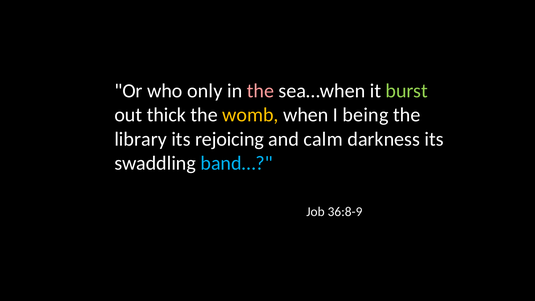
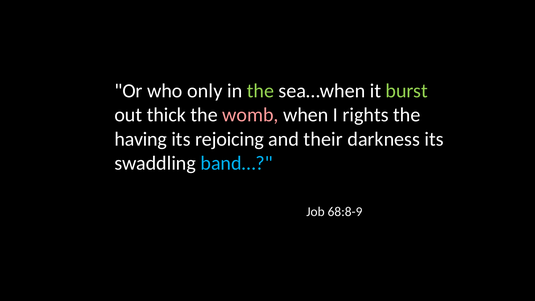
the colour: pink -> light green (260, 91)
womb colour: yellow -> pink (250, 115)
being: being -> rights (366, 115)
library: library -> having (141, 139)
calm: calm -> their (323, 139)
36:8-9: 36:8-9 -> 68:8-9 (345, 212)
